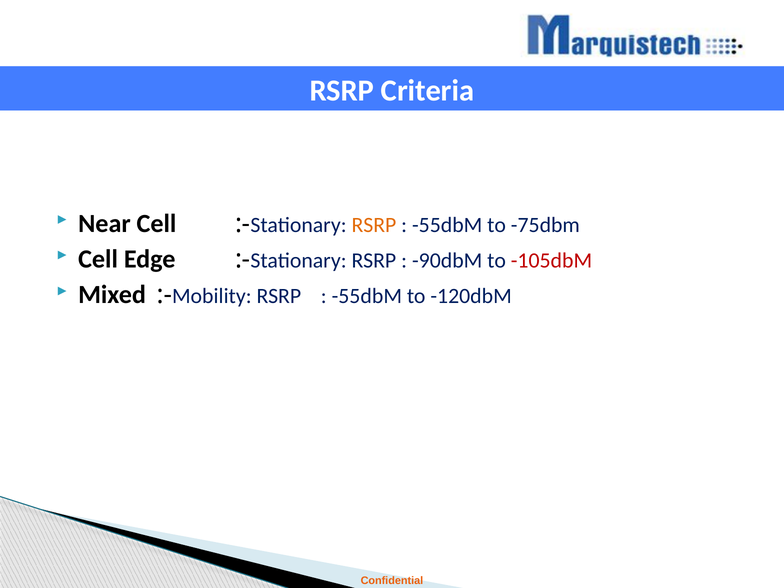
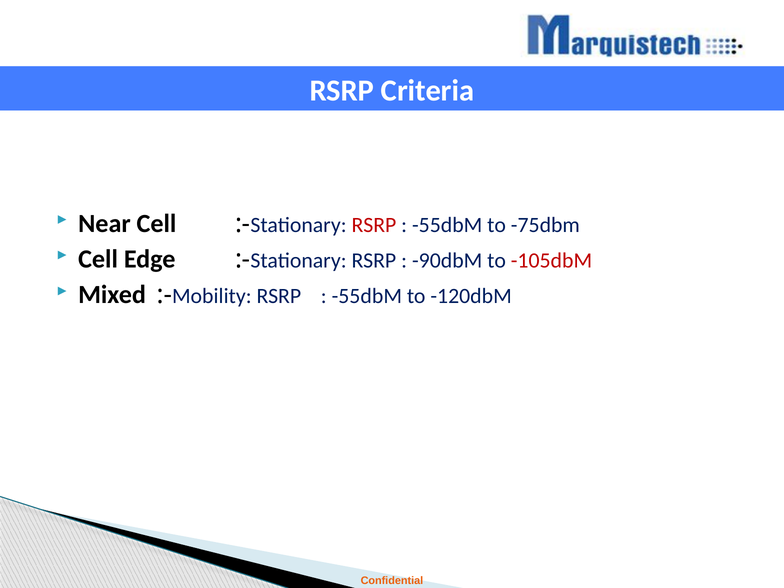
RSRP colour: orange -> red (374, 225)
